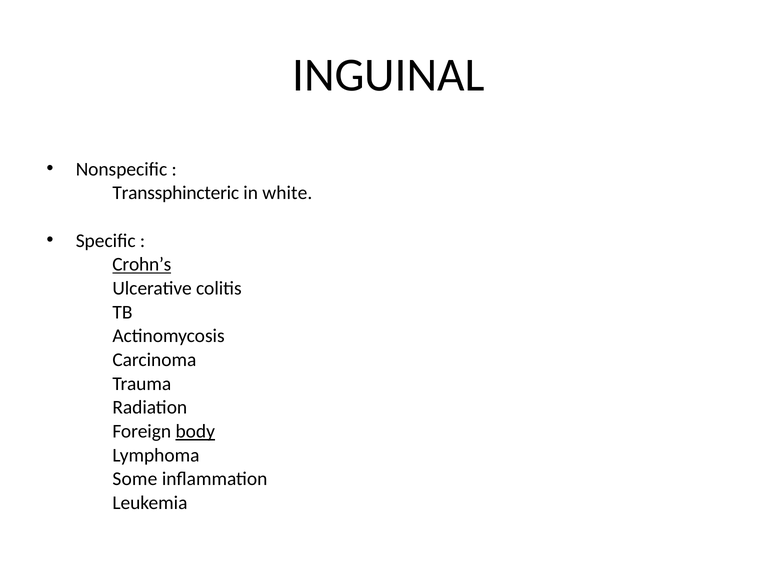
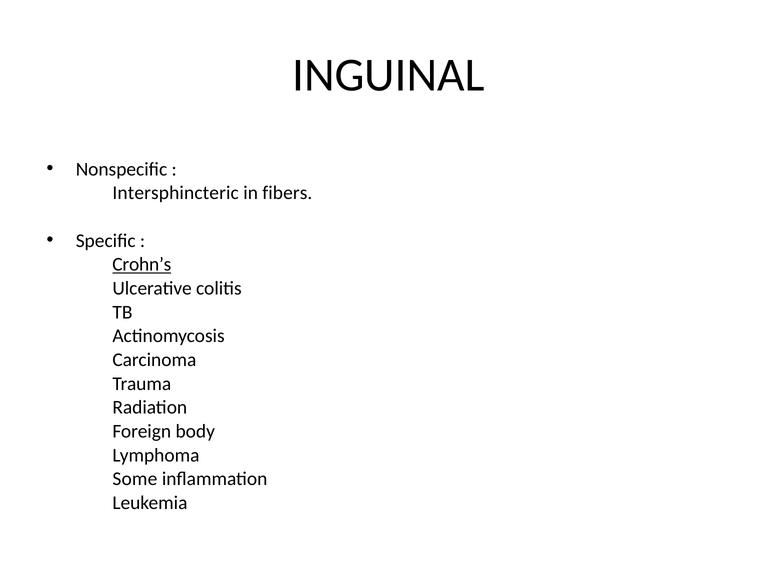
Transsphincteric: Transsphincteric -> Intersphincteric (176, 193)
white: white -> fibers (287, 193)
body underline: present -> none (195, 431)
